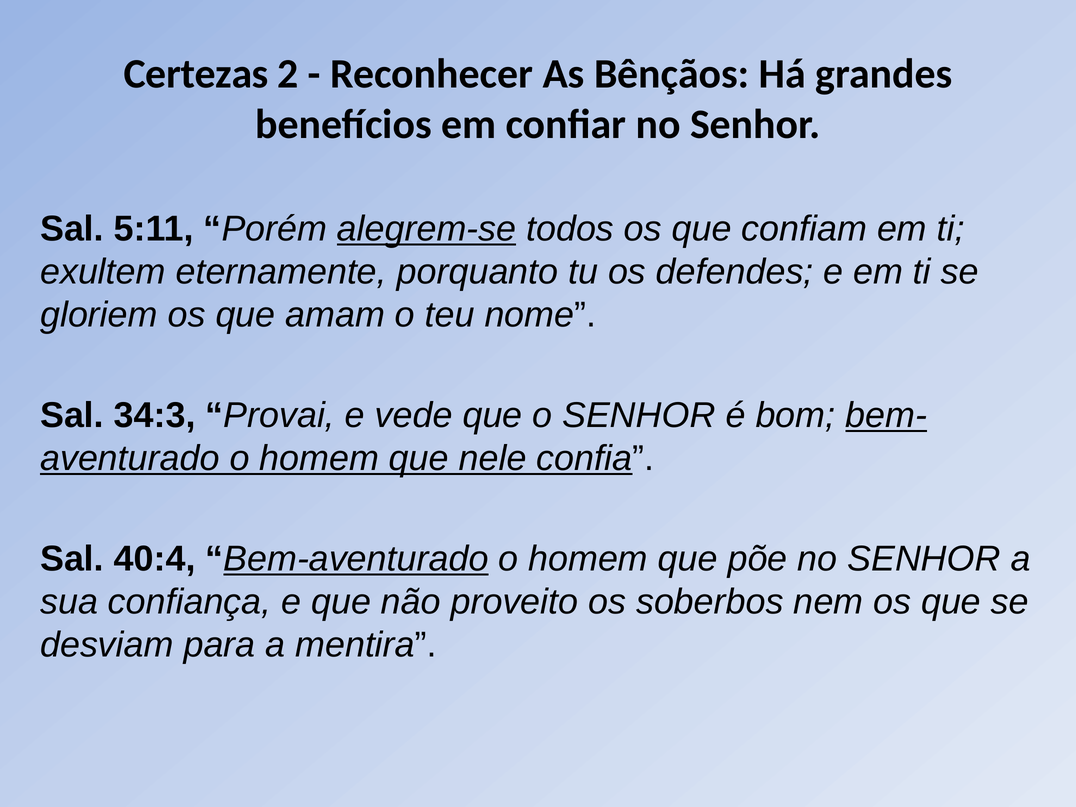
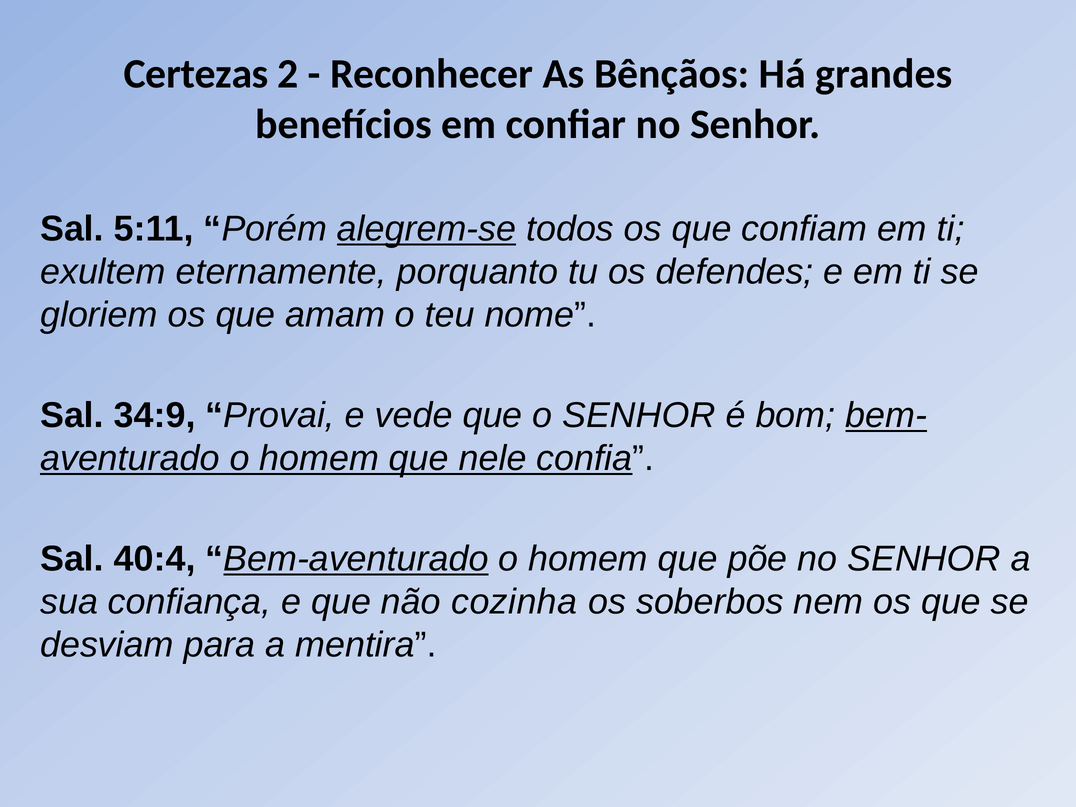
34:3: 34:3 -> 34:9 (155, 415)
proveito: proveito -> cozinha (514, 602)
